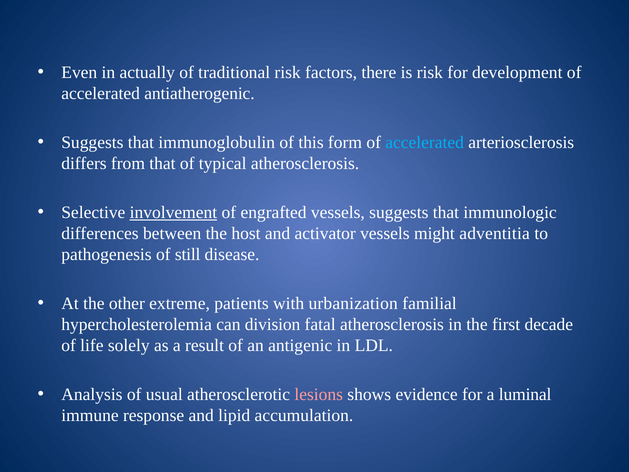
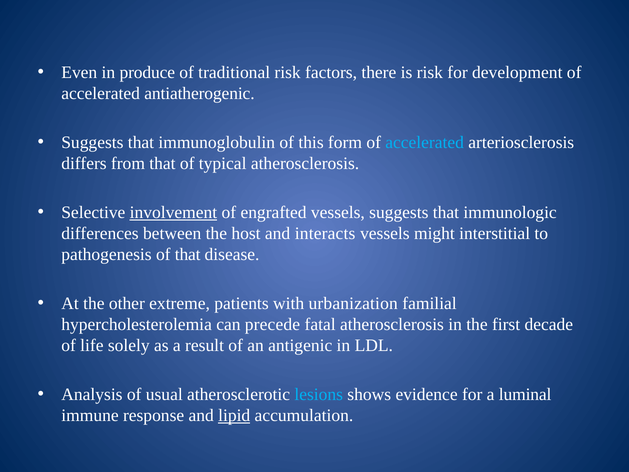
actually: actually -> produce (147, 73)
activator: activator -> interacts (325, 233)
adventitia: adventitia -> interstitial (495, 233)
of still: still -> that (188, 254)
division: division -> precede (272, 324)
lesions colour: pink -> light blue (319, 394)
lipid underline: none -> present (234, 415)
